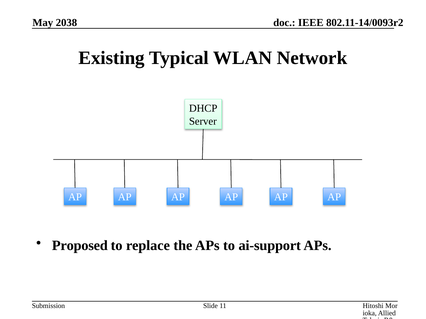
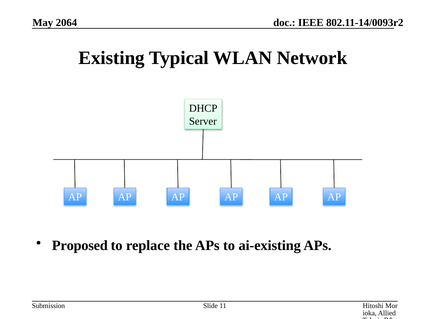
2038: 2038 -> 2064 (66, 23)
ai-support: ai-support -> ai-existing (270, 246)
